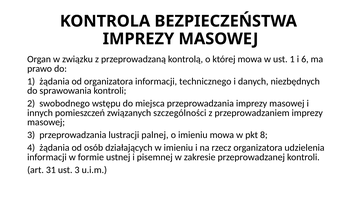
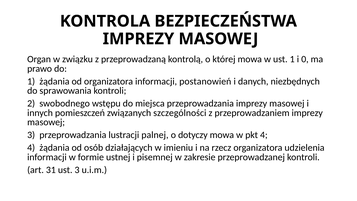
6: 6 -> 0 (305, 59)
technicznego: technicznego -> postanowień (205, 81)
o imieniu: imieniu -> dotyczy (193, 135)
pkt 8: 8 -> 4 (264, 135)
